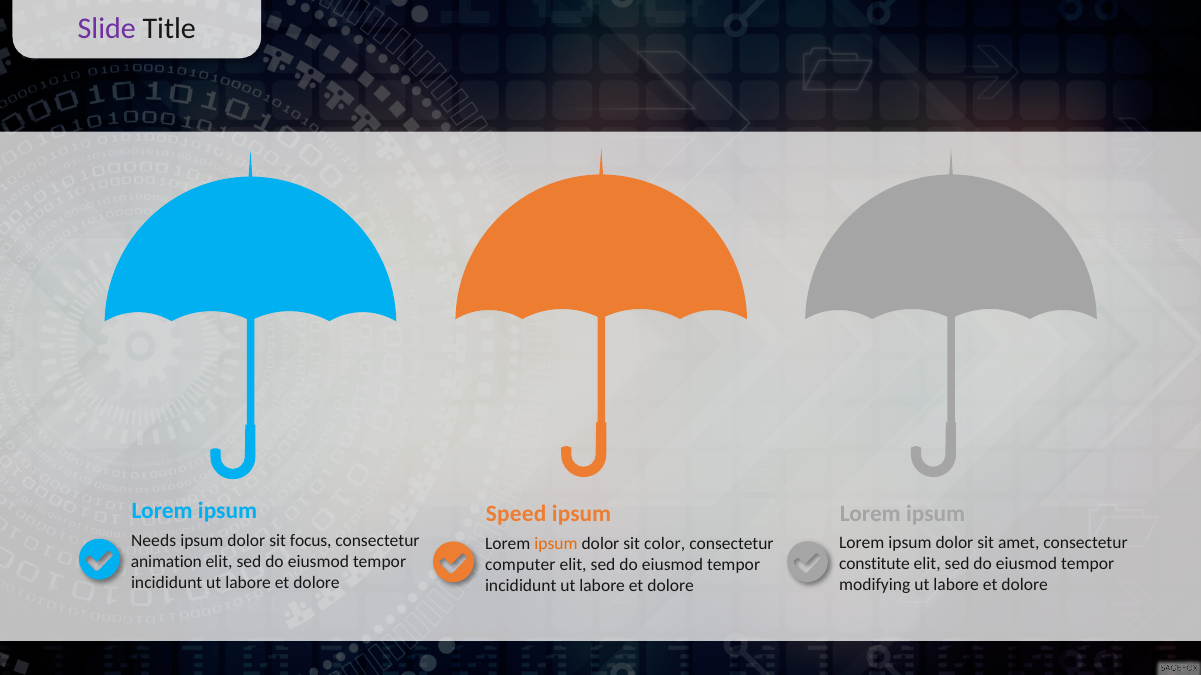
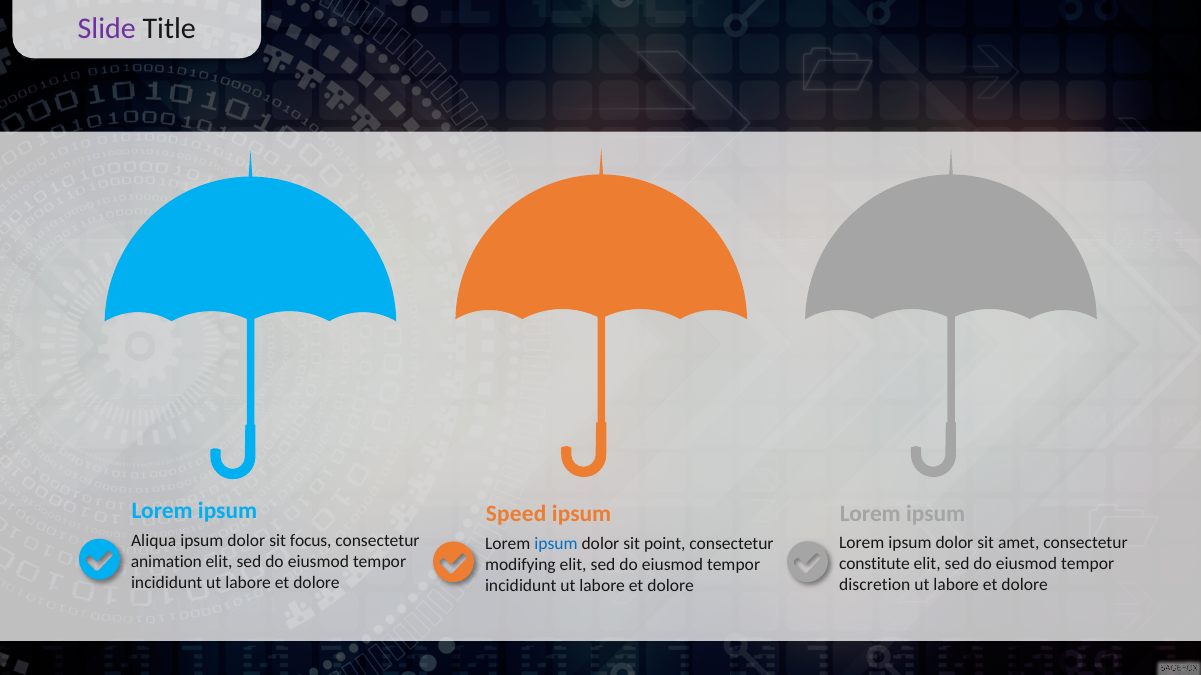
Needs: Needs -> Aliqua (154, 541)
ipsum colour: orange -> blue (556, 544)
color: color -> point (665, 544)
computer: computer -> modifying (520, 565)
modifying: modifying -> discretion (875, 586)
